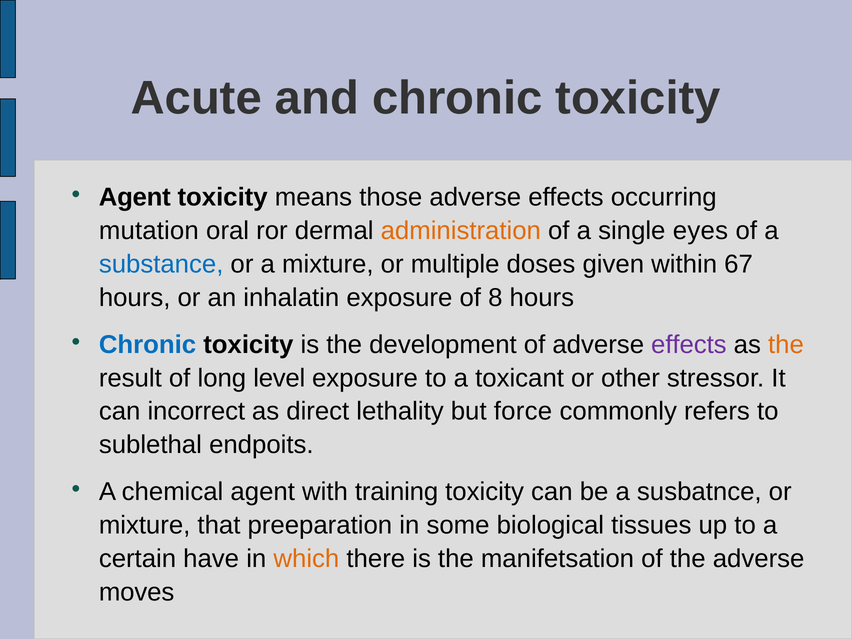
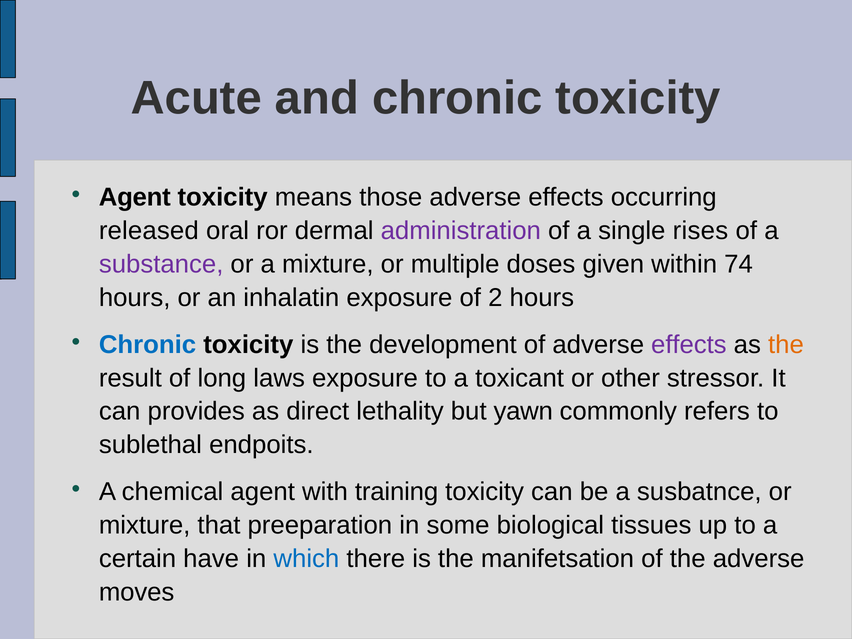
mutation: mutation -> released (149, 231)
administration colour: orange -> purple (461, 231)
eyes: eyes -> rises (700, 231)
substance colour: blue -> purple (161, 264)
67: 67 -> 74 (739, 264)
8: 8 -> 2 (495, 297)
level: level -> laws (279, 378)
incorrect: incorrect -> provides (196, 411)
force: force -> yawn (523, 411)
which colour: orange -> blue (306, 559)
